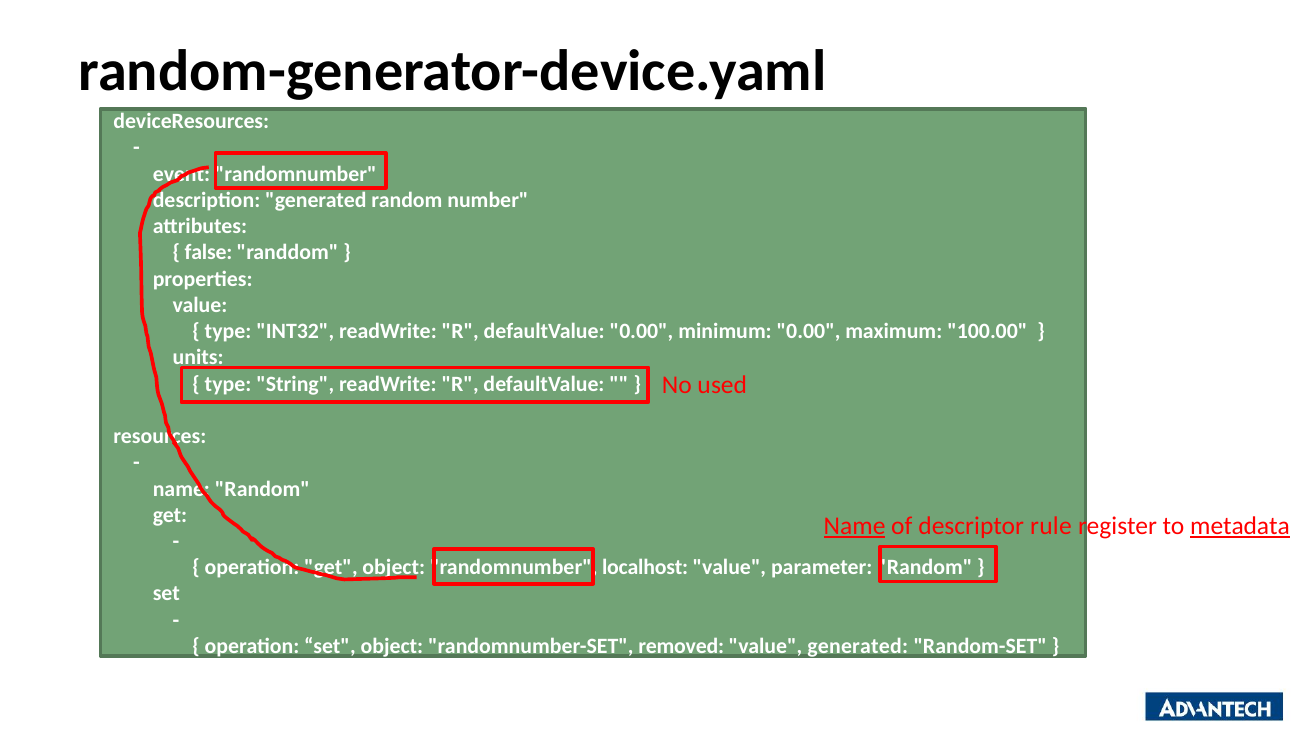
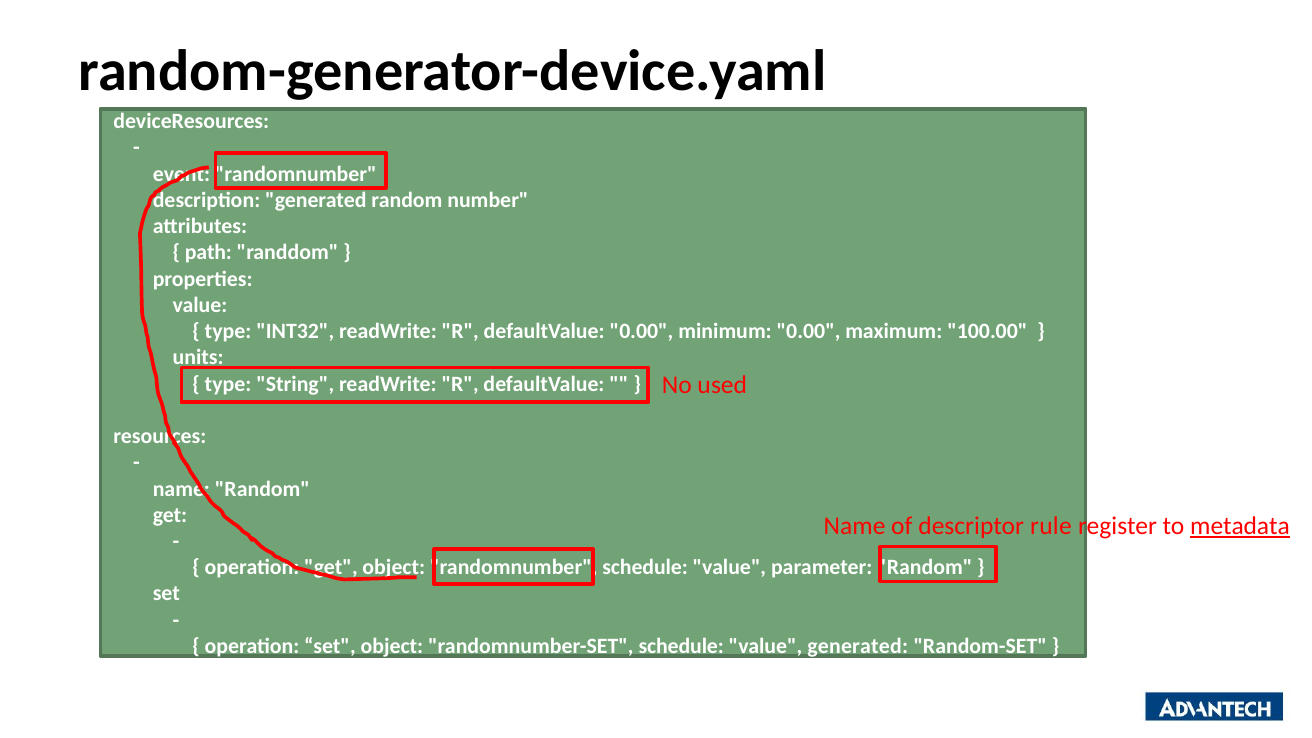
false: false -> path (208, 253)
Name underline: present -> none (855, 526)
randomnumber localhost: localhost -> schedule (645, 568)
randomnumber-SET removed: removed -> schedule (681, 646)
